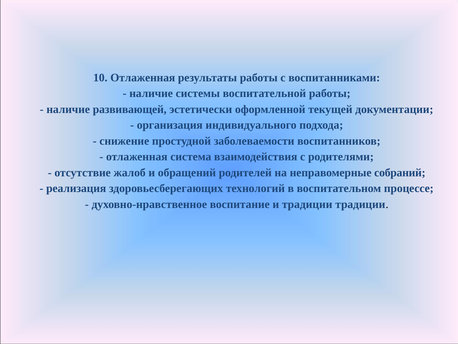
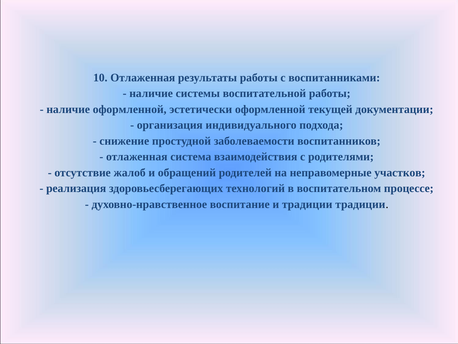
наличие развивающей: развивающей -> оформленной (130, 109)
собраний: собраний -> участков (400, 172)
